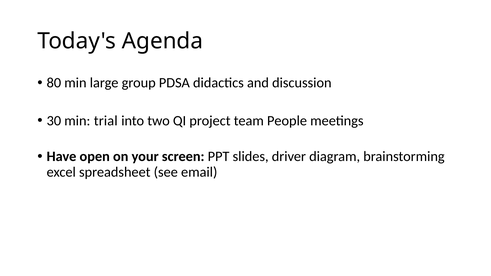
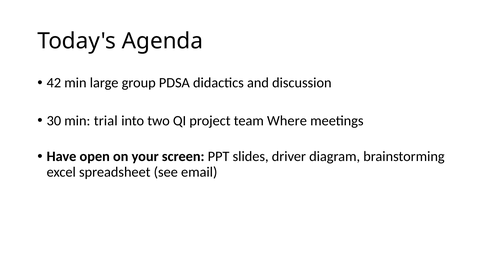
80: 80 -> 42 (54, 83)
People: People -> Where (287, 121)
